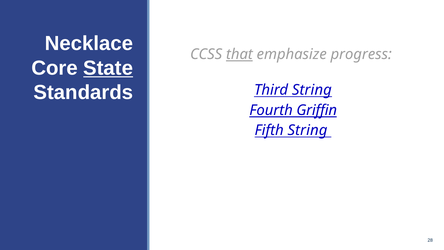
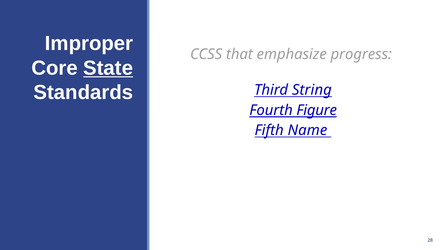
Necklace: Necklace -> Improper (89, 44)
that underline: present -> none (239, 54)
Griffin: Griffin -> Figure (317, 110)
Fifth String: String -> Name (307, 130)
